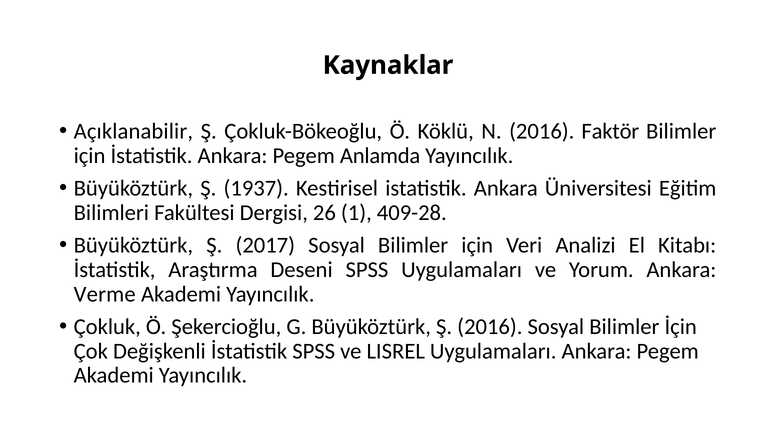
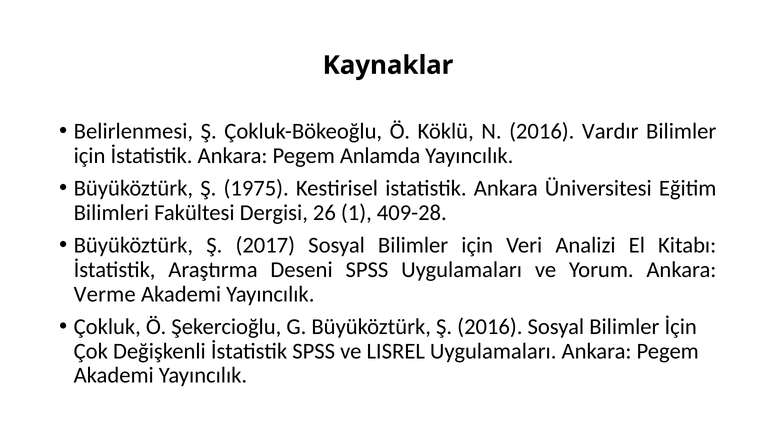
Açıklanabilir: Açıklanabilir -> Belirlenmesi (133, 131)
Faktör: Faktör -> Vardır (610, 131)
1937: 1937 -> 1975 (256, 188)
